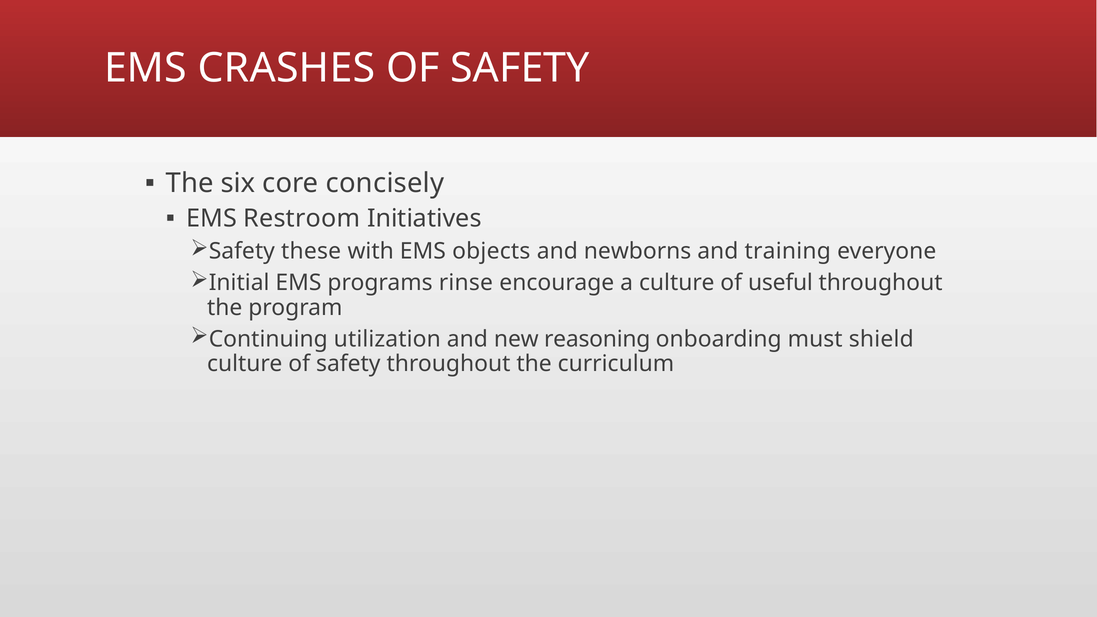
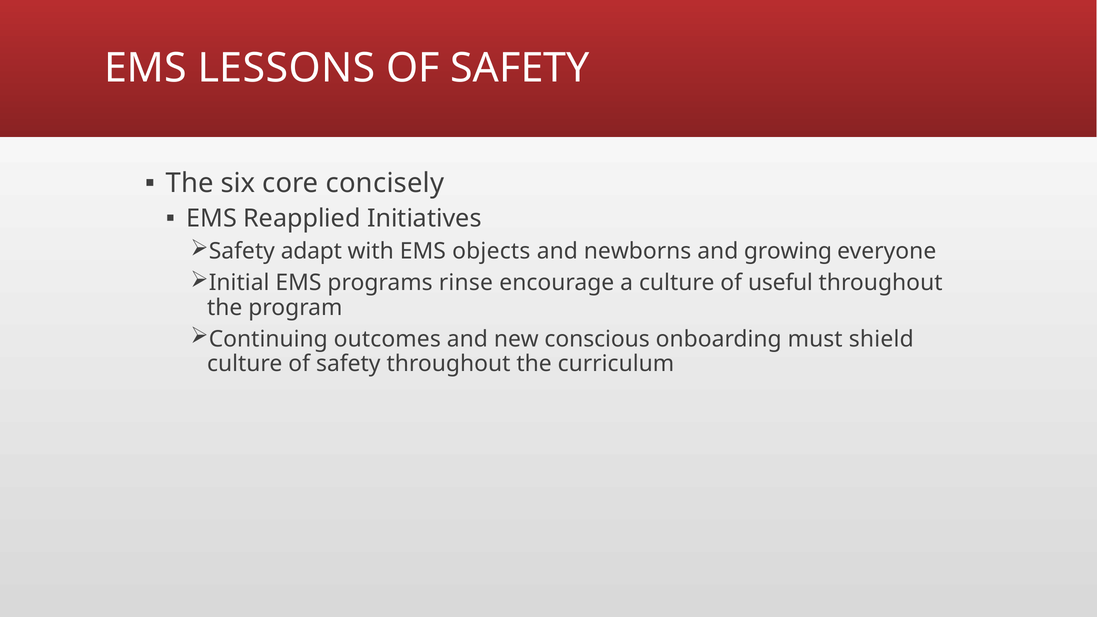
CRASHES: CRASHES -> LESSONS (286, 68)
Restroom: Restroom -> Reapplied (302, 219)
these: these -> adapt (311, 251)
training: training -> growing (788, 251)
utilization: utilization -> outcomes (387, 339)
reasoning: reasoning -> conscious (597, 339)
